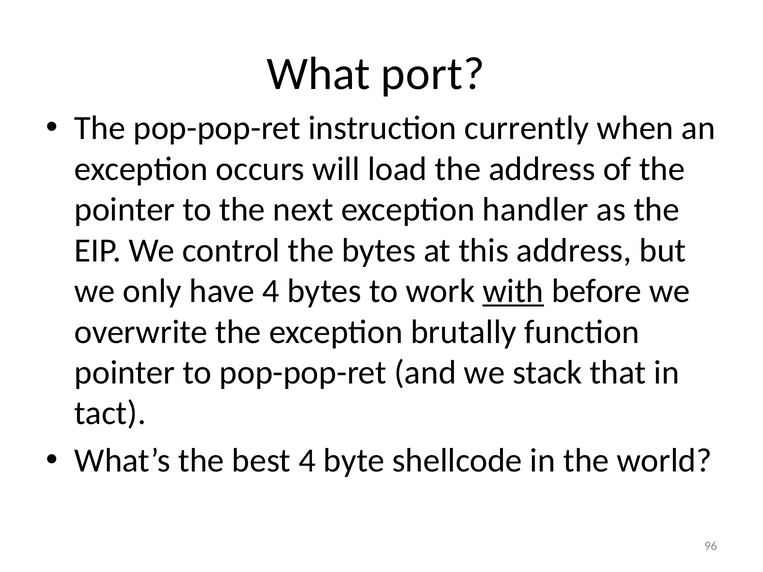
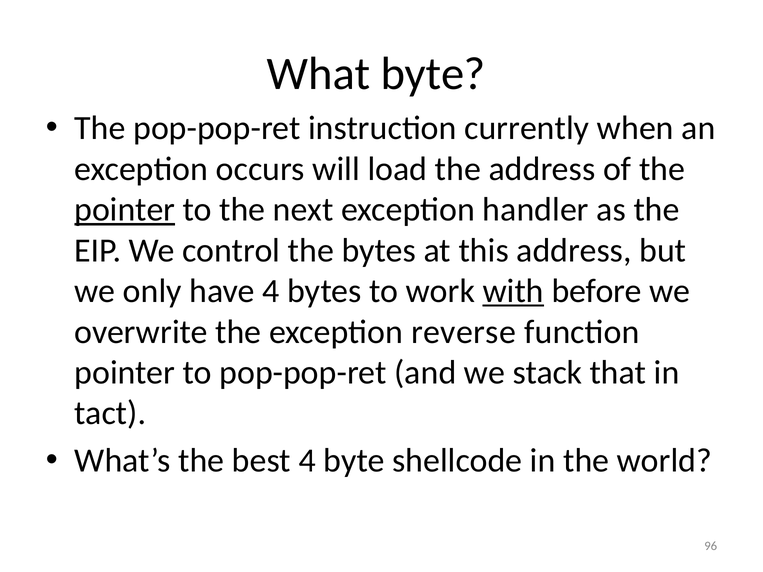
What port: port -> byte (433, 74)
pointer underline: none -> present (125, 210)
brutally: brutally -> reverse (464, 332)
